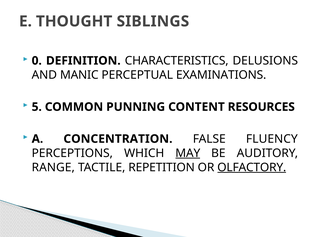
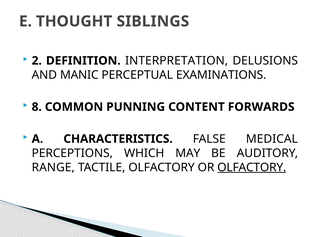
0: 0 -> 2 (37, 61)
CHARACTERISTICS: CHARACTERISTICS -> INTERPRETATION (177, 61)
5: 5 -> 8 (37, 107)
RESOURCES: RESOURCES -> FORWARDS (261, 107)
CONCENTRATION: CONCENTRATION -> CHARACTERISTICS (118, 139)
FLUENCY: FLUENCY -> MEDICAL (272, 139)
MAY underline: present -> none (188, 154)
TACTILE REPETITION: REPETITION -> OLFACTORY (162, 168)
